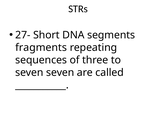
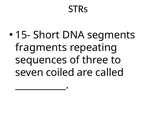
27-: 27- -> 15- (23, 35)
seven seven: seven -> coiled (60, 72)
